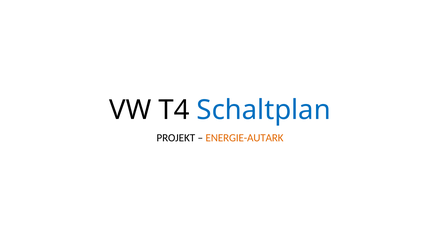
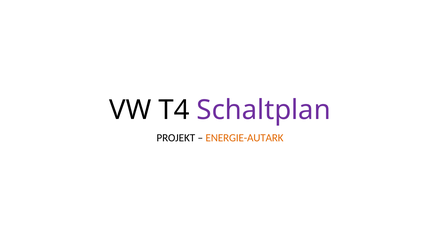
Schaltplan colour: blue -> purple (264, 110)
